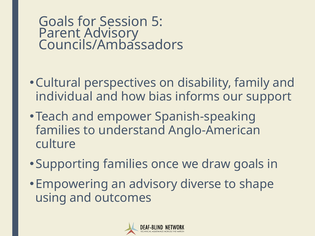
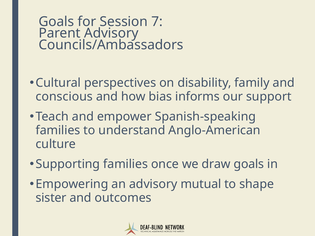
5: 5 -> 7 (157, 22)
individual: individual -> conscious (64, 97)
diverse: diverse -> mutual (201, 184)
using: using -> sister (51, 198)
